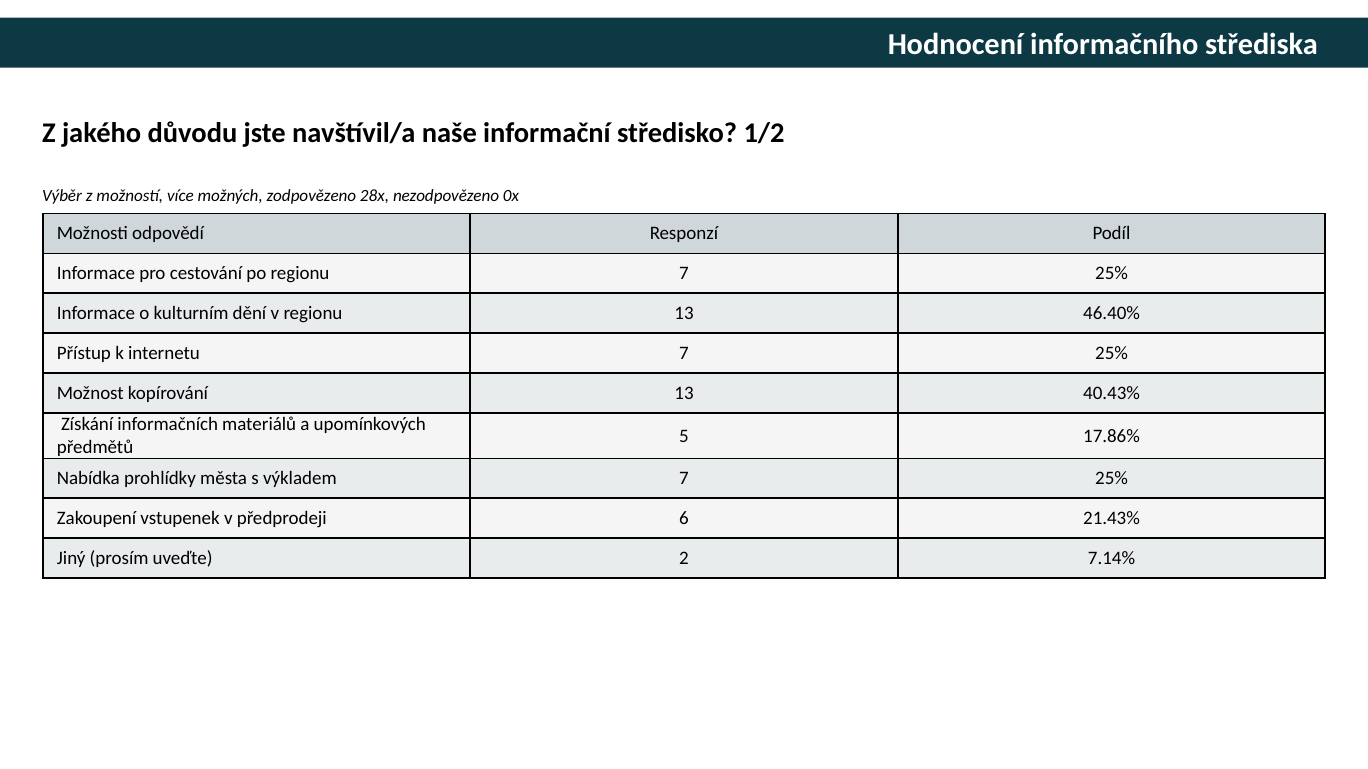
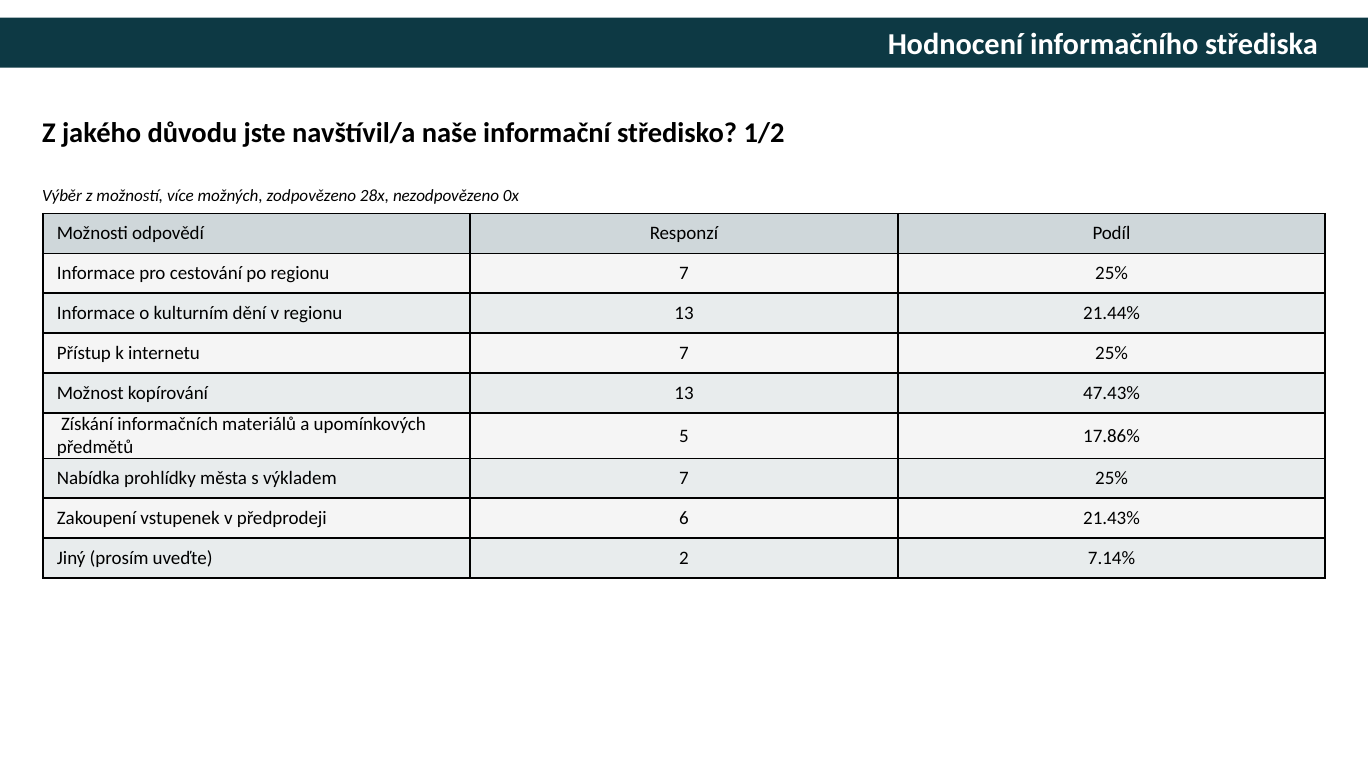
46.40%: 46.40% -> 21.44% (1112, 314)
40.43%: 40.43% -> 47.43% (1112, 393)
